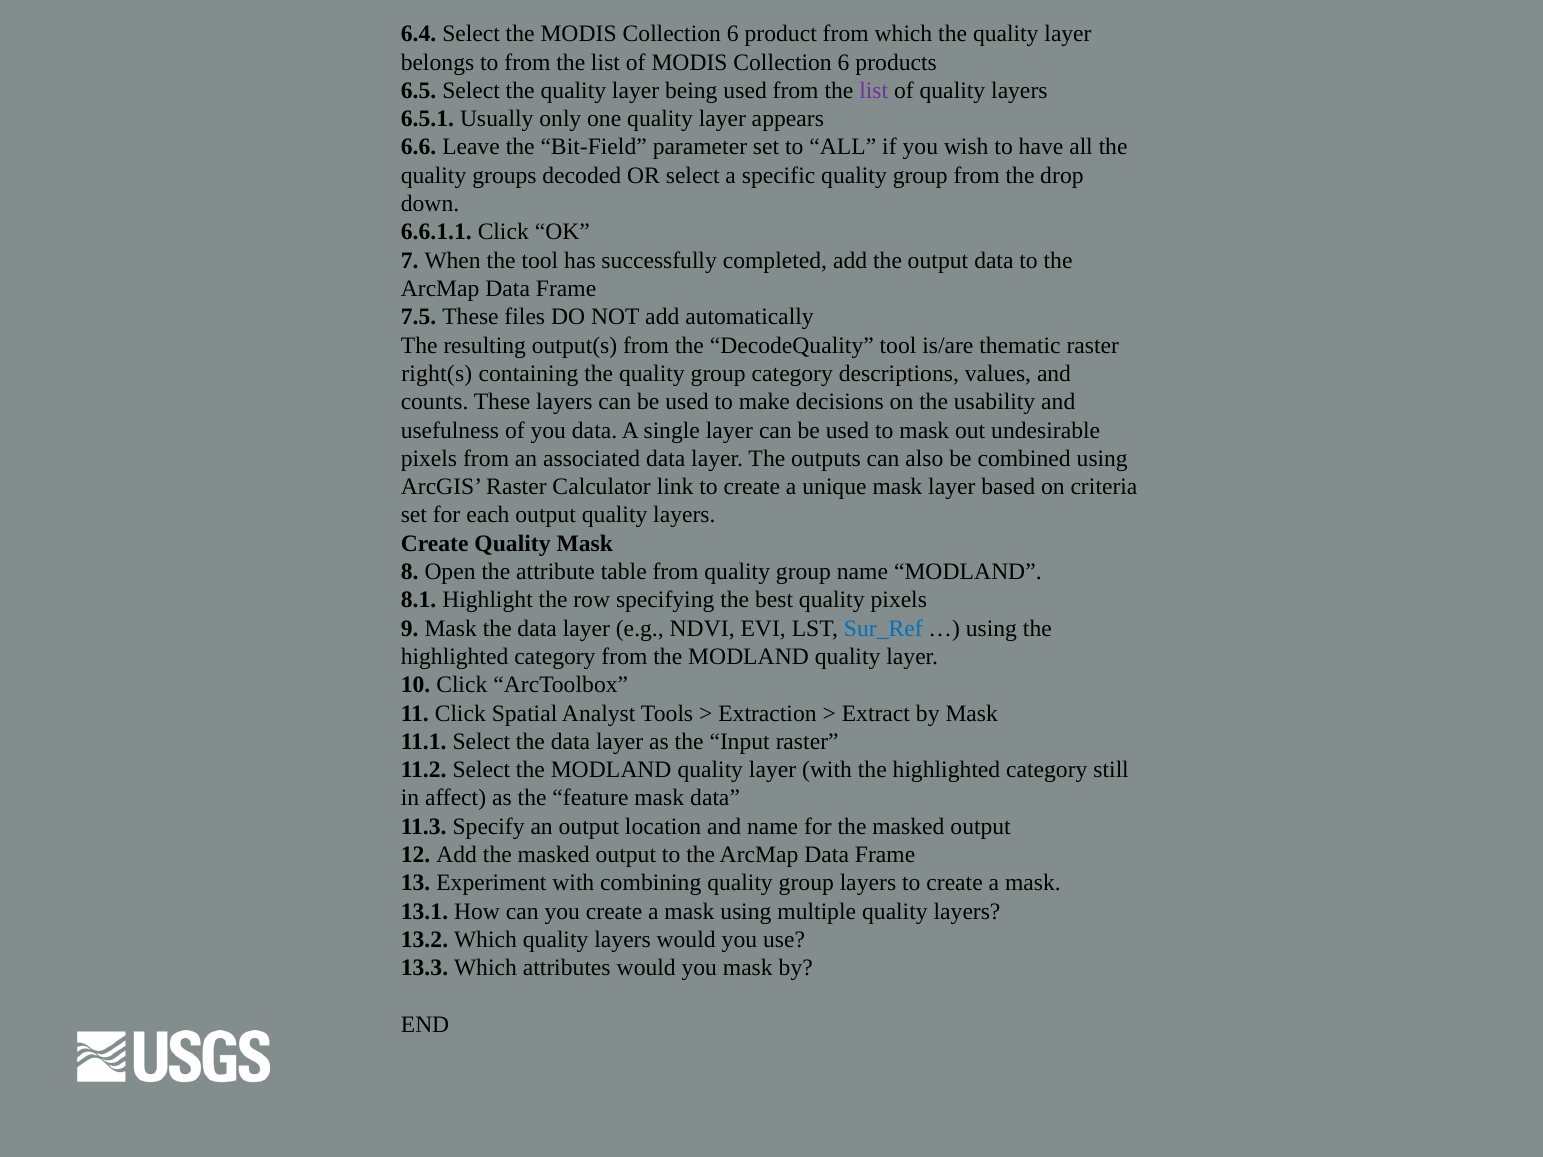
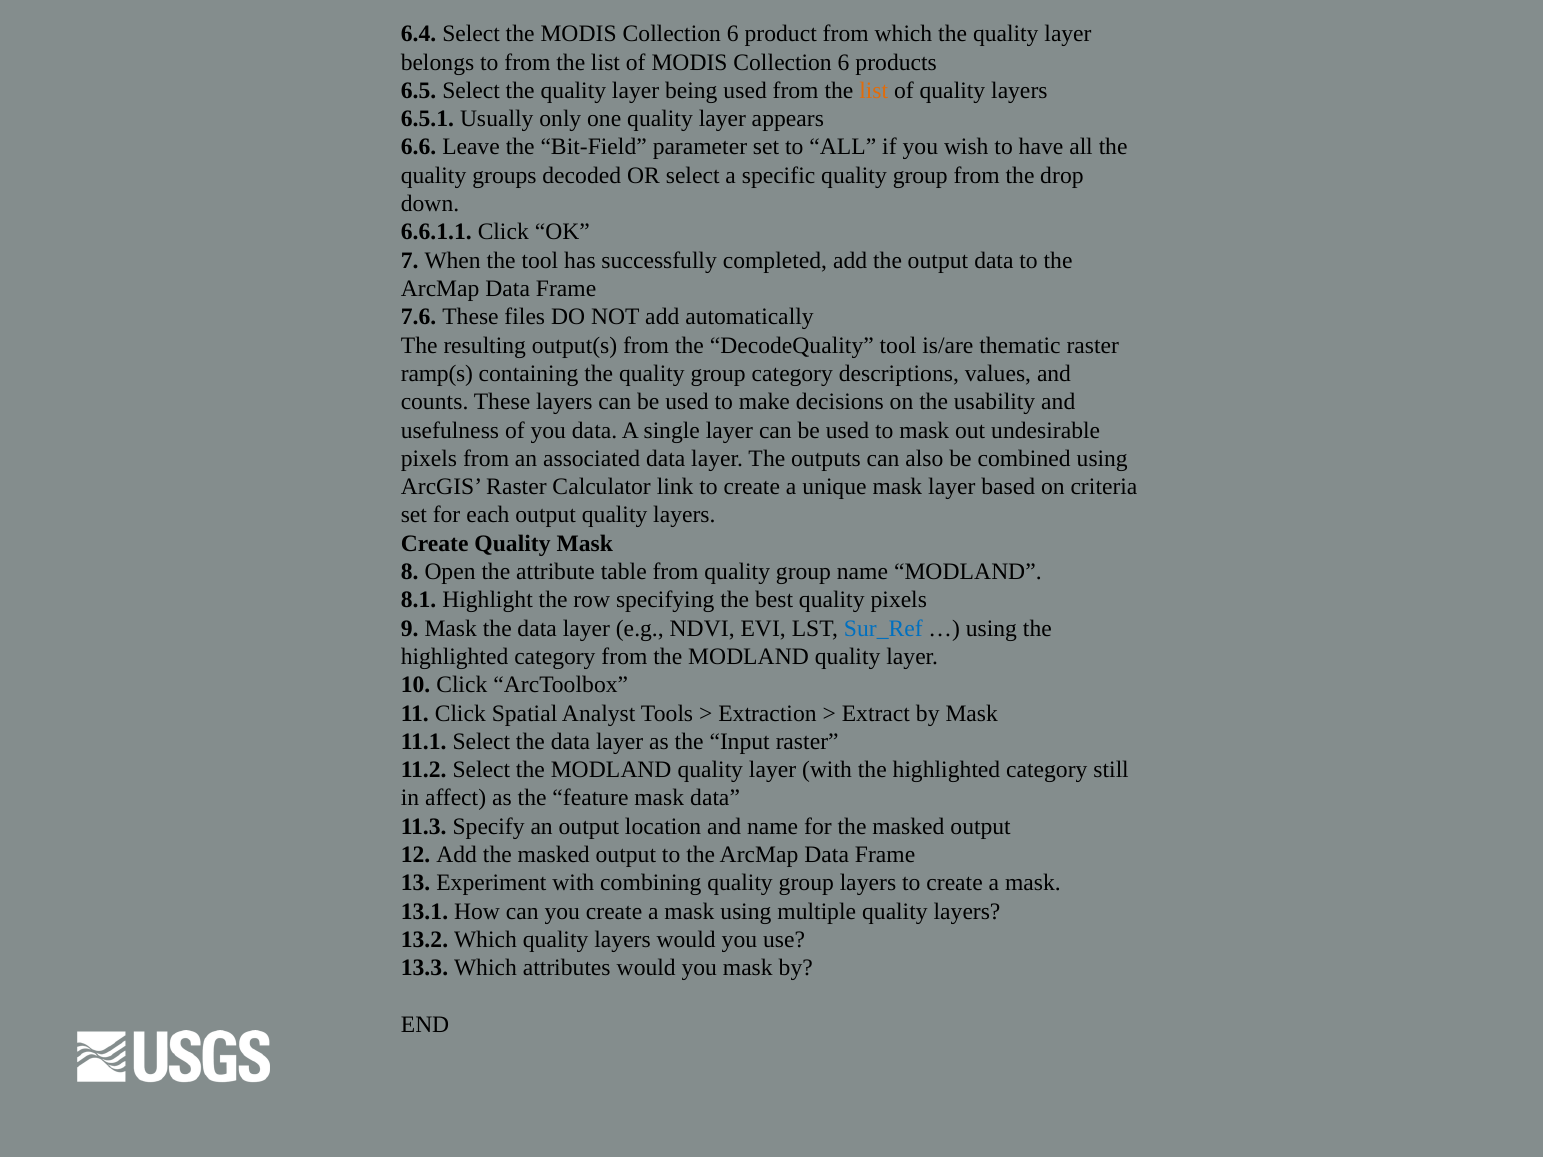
list colour: purple -> orange (874, 91)
7.5: 7.5 -> 7.6 (419, 317)
right(s: right(s -> ramp(s (437, 374)
